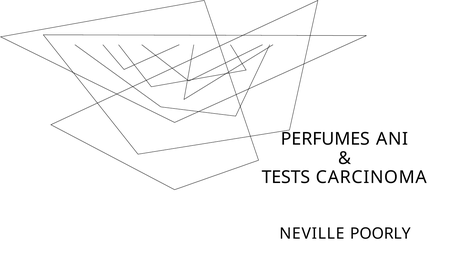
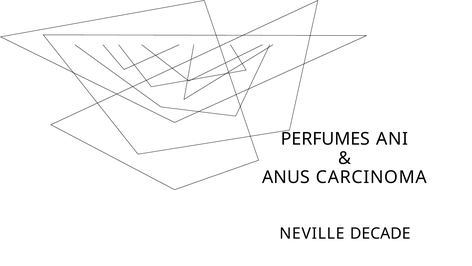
TESTS: TESTS -> ANUS (286, 177)
POORLY: POORLY -> DECADE (380, 233)
